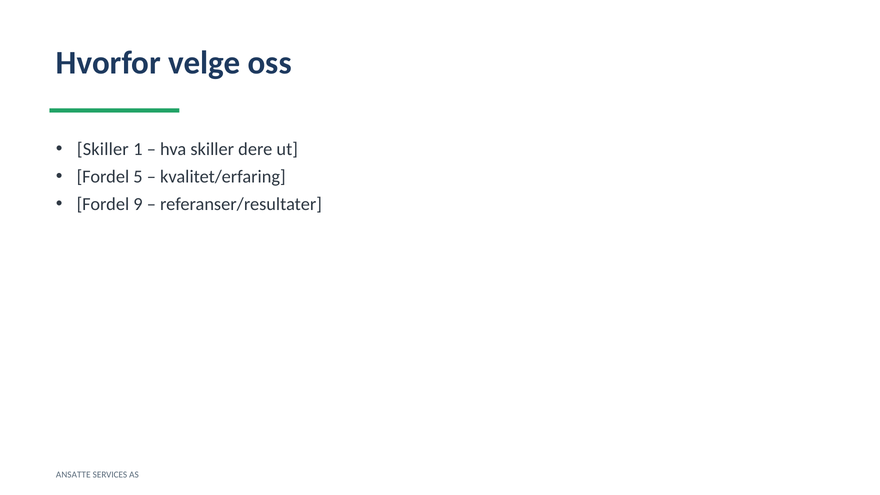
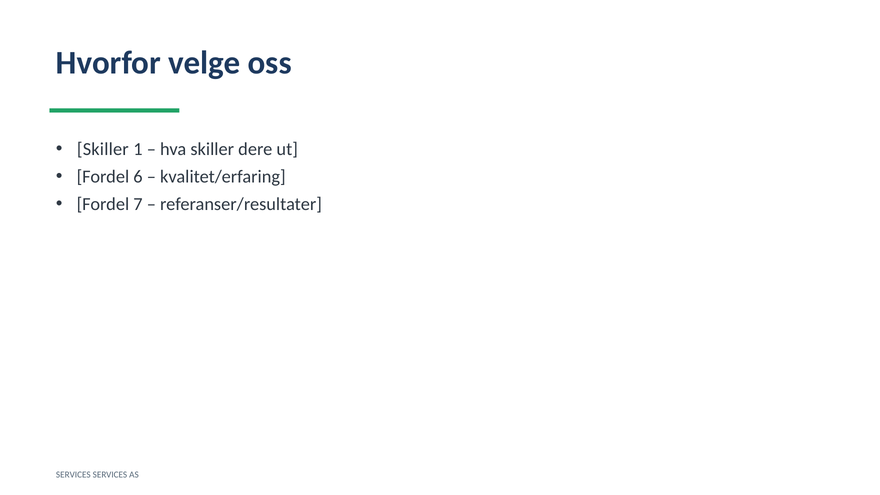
5: 5 -> 6 (138, 177)
9: 9 -> 7 (138, 204)
ANSATTE: ANSATTE -> SERVICES (73, 475)
